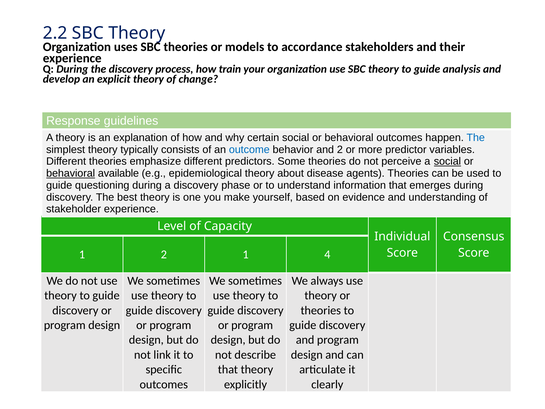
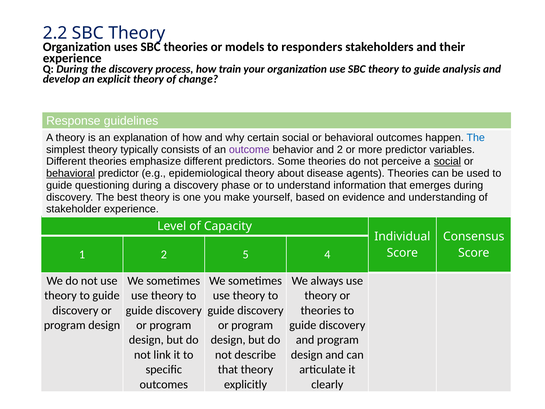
accordance: accordance -> responders (312, 47)
outcome colour: blue -> purple (249, 149)
behavioral available: available -> predictor (118, 173)
2 1: 1 -> 5 (246, 254)
